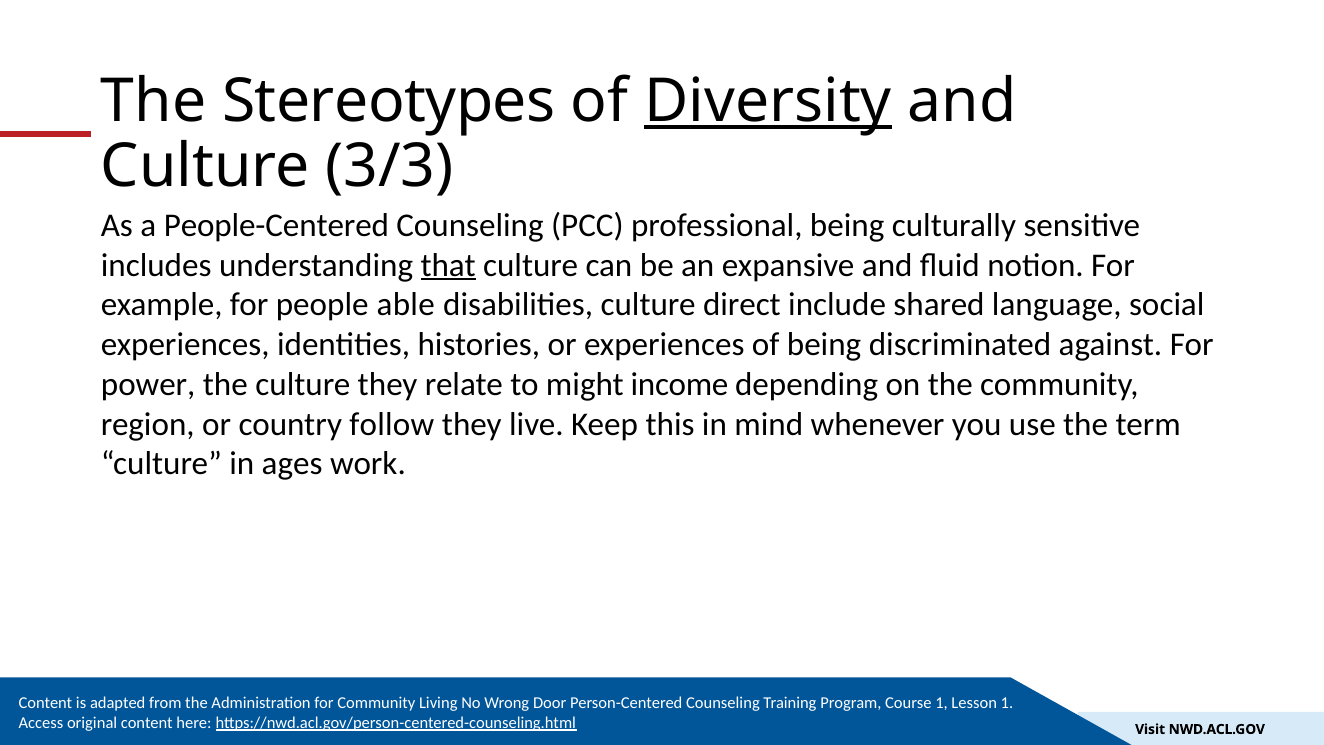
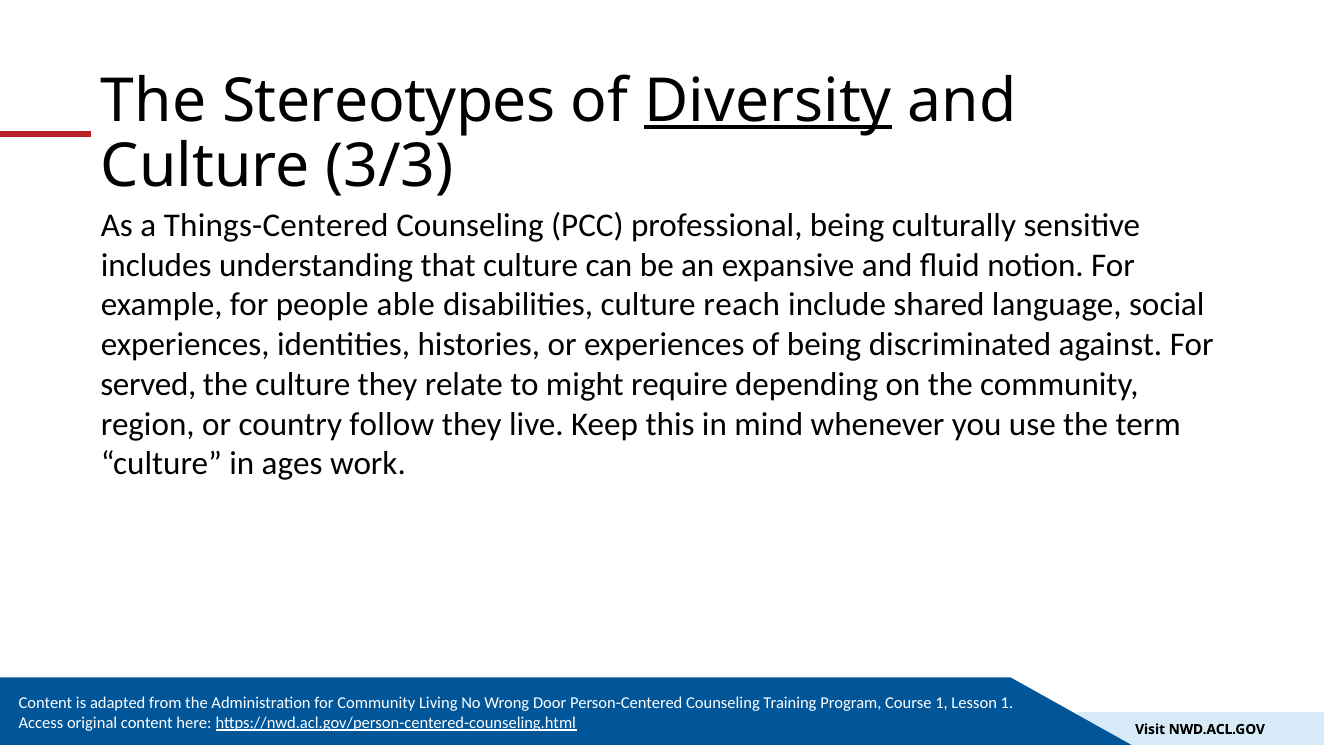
People-Centered: People-Centered -> Things-Centered (276, 225)
that underline: present -> none (448, 265)
direct: direct -> reach (742, 305)
power: power -> served (148, 384)
income: income -> require (679, 384)
